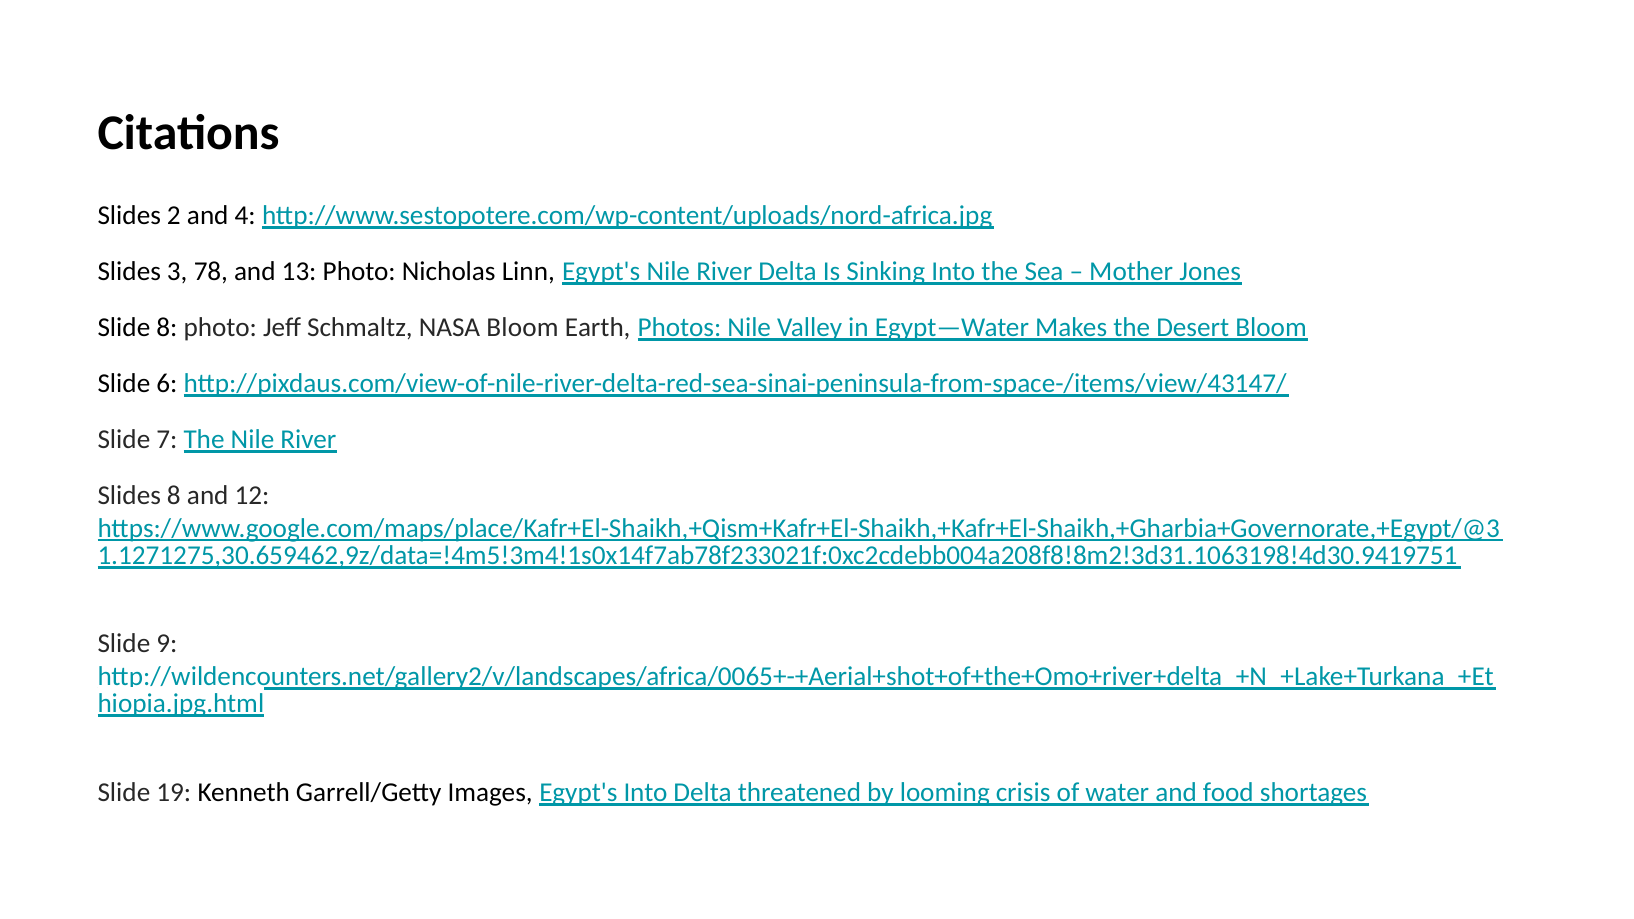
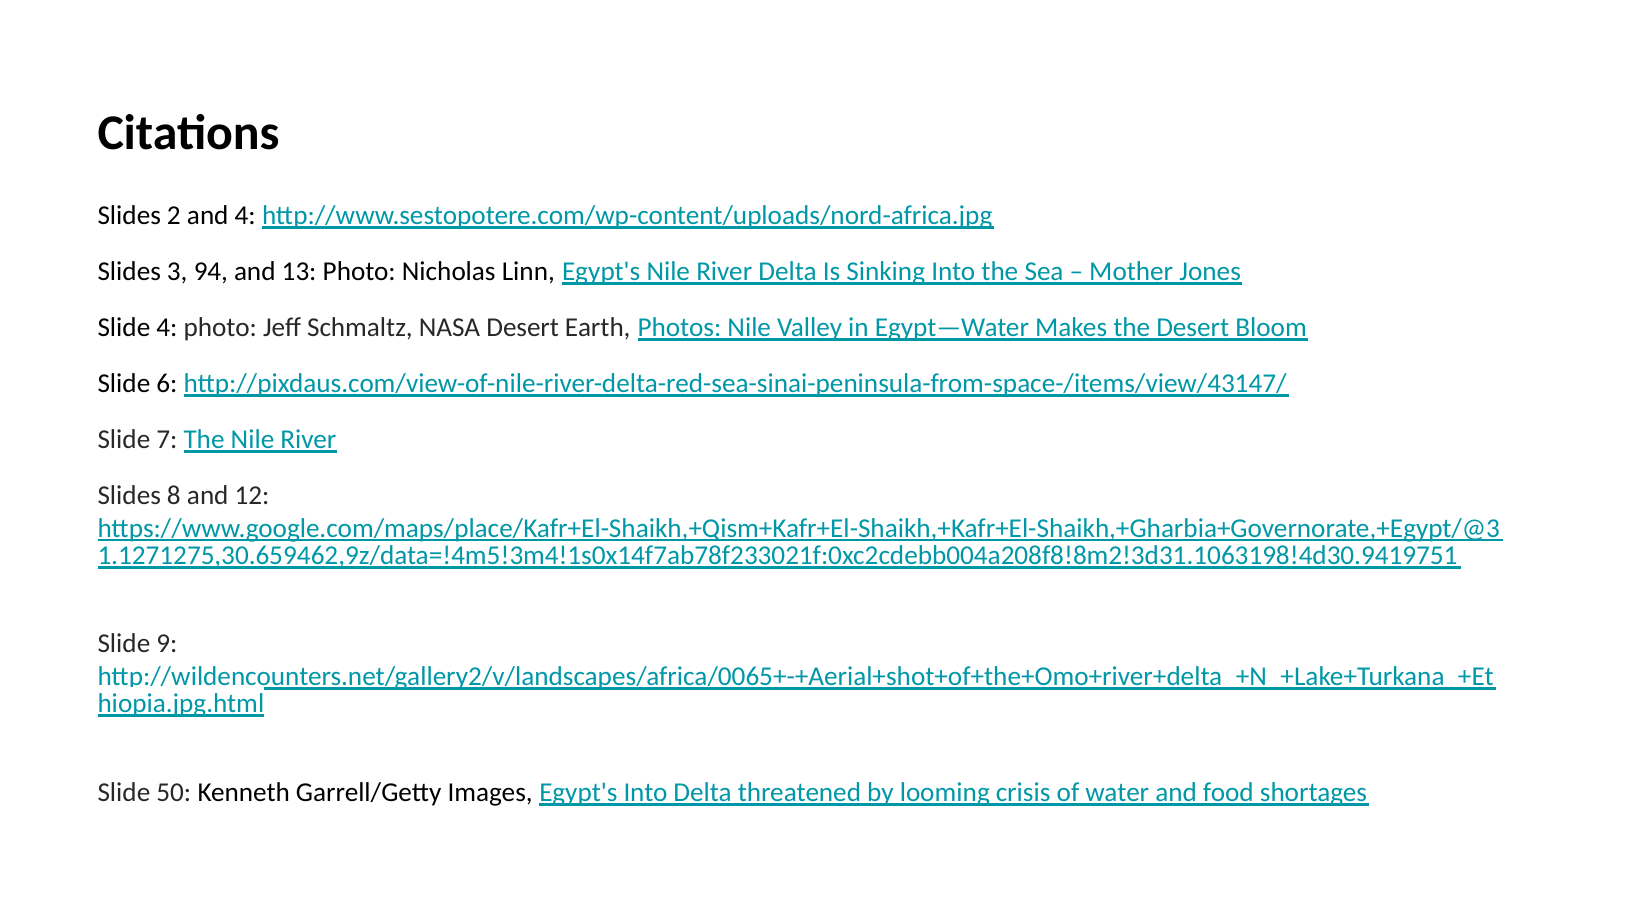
78: 78 -> 94 (211, 272)
Slide 8: 8 -> 4 (167, 328)
NASA Bloom: Bloom -> Desert (523, 328)
19: 19 -> 50 (174, 792)
